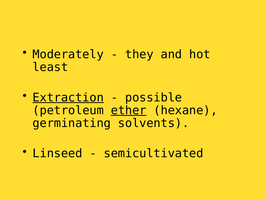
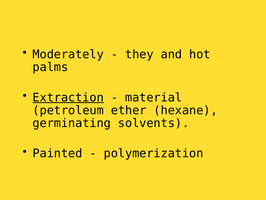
least: least -> palms (50, 67)
possible: possible -> material (154, 97)
ether underline: present -> none (129, 110)
Linseed: Linseed -> Painted (57, 153)
semicultivated: semicultivated -> polymerization (154, 153)
